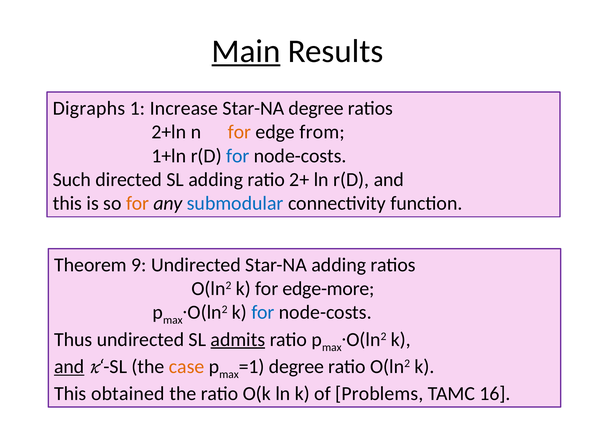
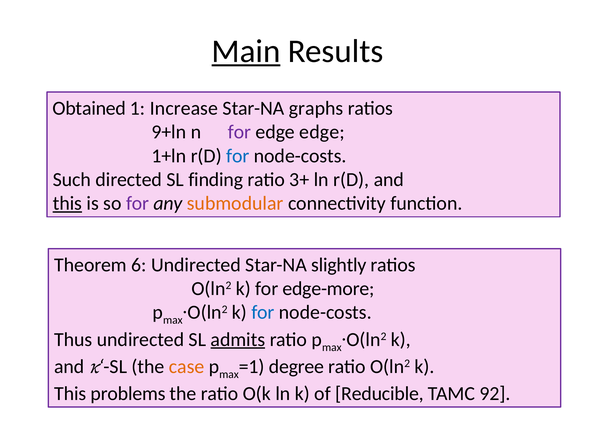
Digraphs: Digraphs -> Obtained (89, 108)
Star-NA degree: degree -> graphs (316, 108)
2+ln: 2+ln -> 9+ln (169, 132)
for colour: orange -> purple (240, 132)
edge from: from -> edge (322, 132)
SL adding: adding -> finding (216, 180)
2+: 2+ -> 3+ (299, 180)
this underline: none -> present (67, 204)
for colour: orange -> purple (138, 204)
submodular colour: blue -> orange (235, 204)
9: 9 -> 6 (139, 265)
Star-NA adding: adding -> slightly (339, 265)
and underline: present -> none (69, 367)
obtained: obtained -> problems (128, 394)
Problems: Problems -> Reducible (379, 394)
16: 16 -> 92 (495, 394)
